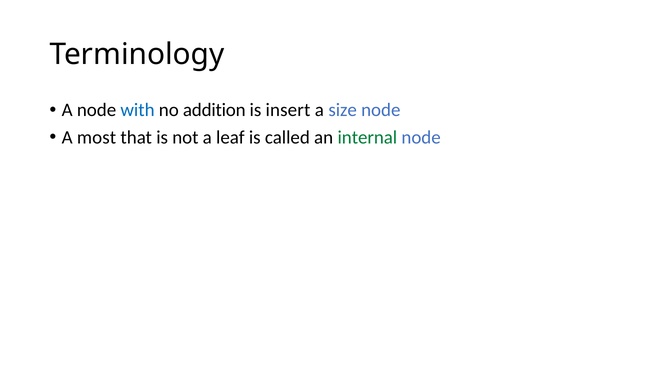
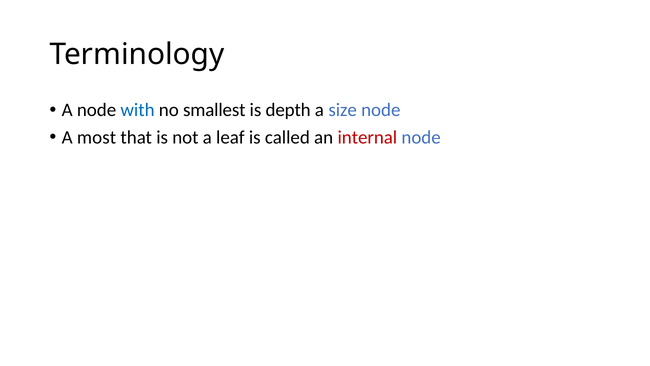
addition: addition -> smallest (214, 110)
insert: insert -> depth (288, 110)
internal colour: green -> red (367, 137)
